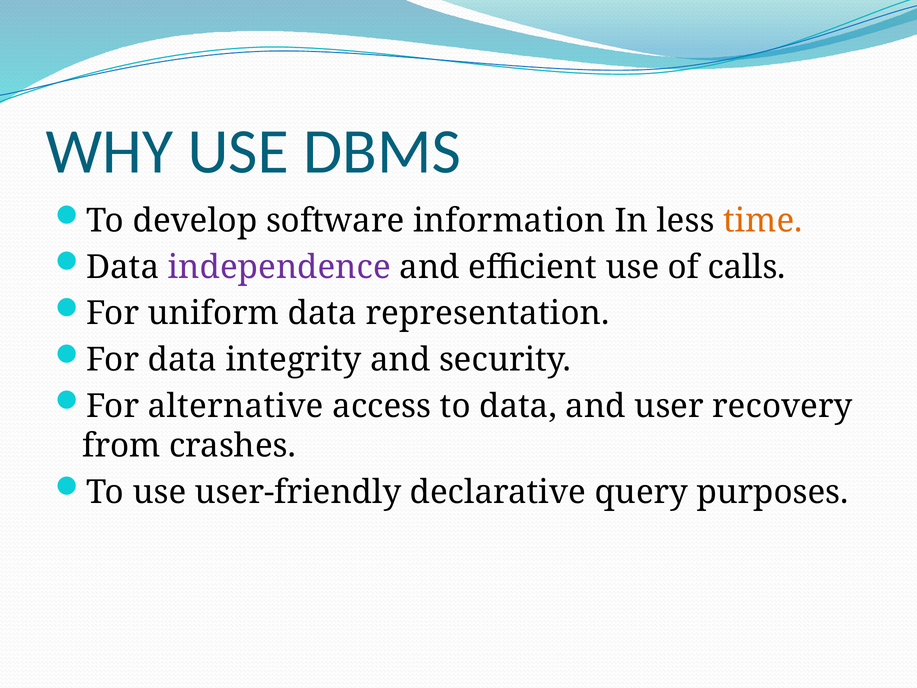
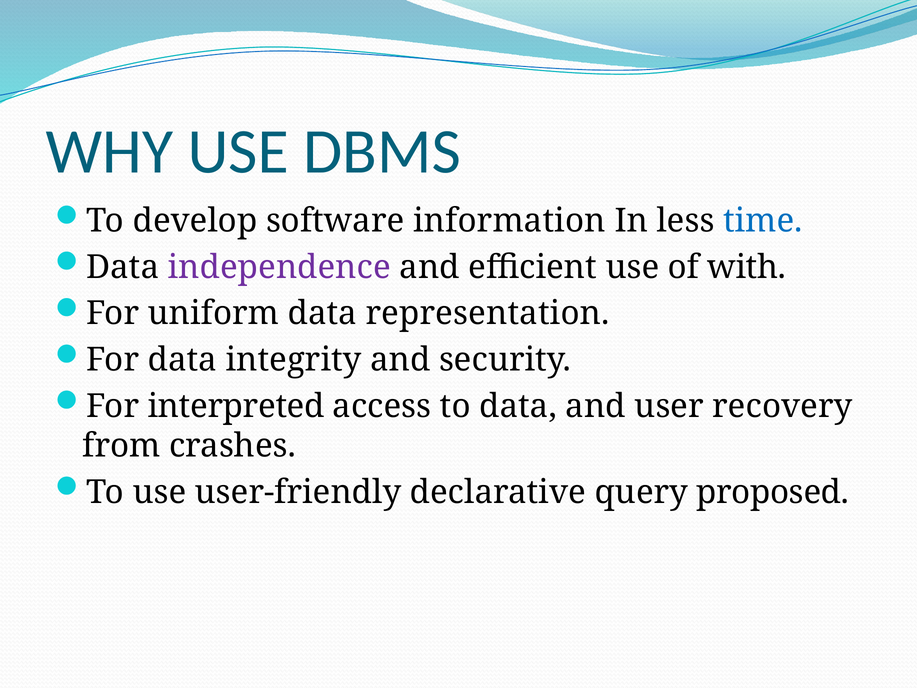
time colour: orange -> blue (763, 221)
calls: calls -> with (747, 267)
alternative: alternative -> interpreted (236, 406)
purposes: purposes -> proposed (773, 492)
